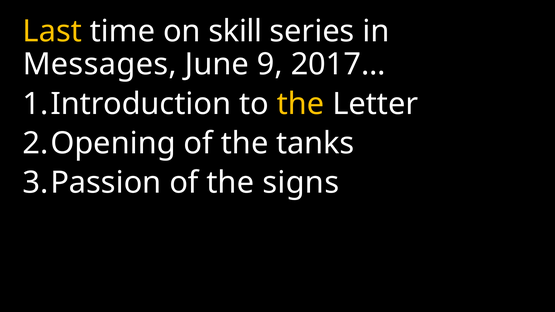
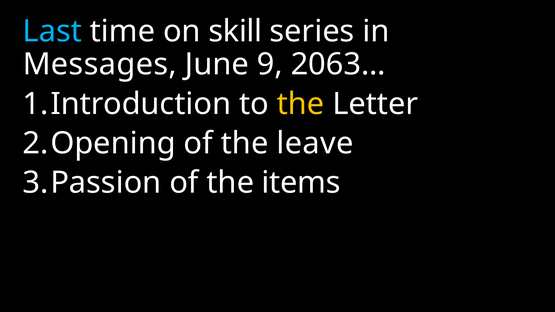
Last colour: yellow -> light blue (52, 31)
2017…: 2017… -> 2063… (338, 65)
tanks: tanks -> leave (315, 143)
signs: signs -> items (301, 183)
